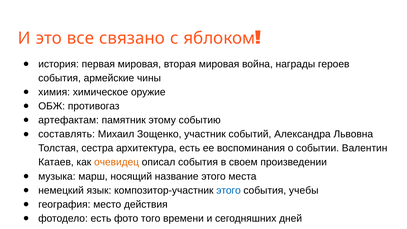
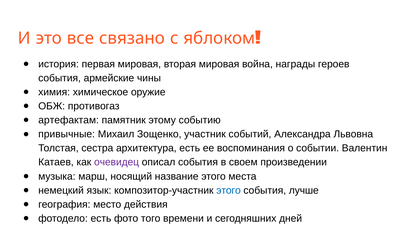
составлять: составлять -> привычные (67, 134)
очевидец colour: orange -> purple (117, 162)
учебы: учебы -> лучше (304, 190)
